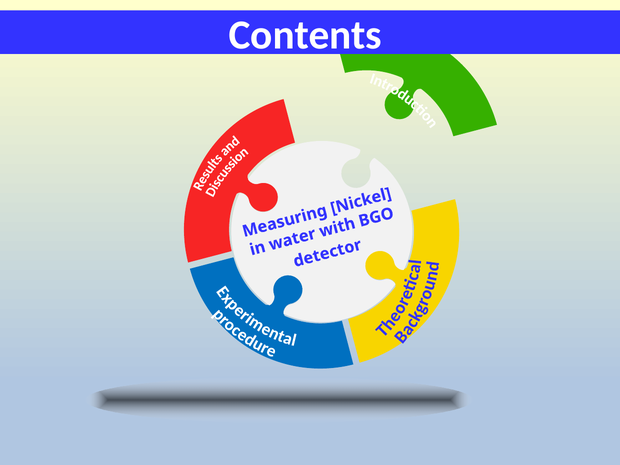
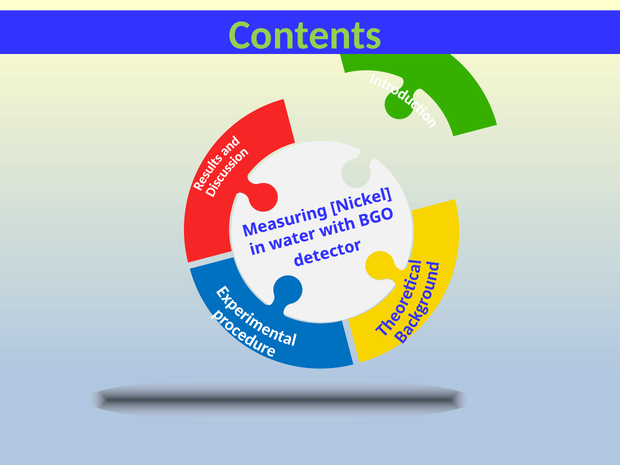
Contents colour: white -> light green (305, 35)
